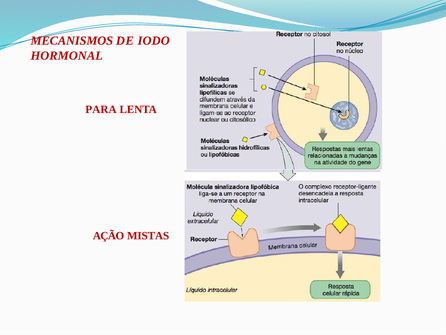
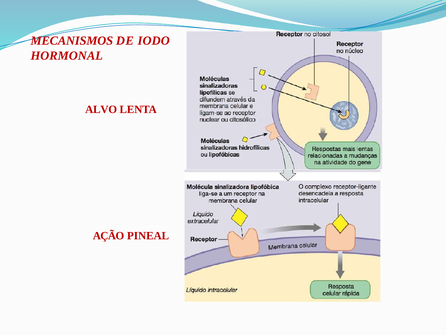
PARA: PARA -> ALVO (101, 109)
MISTAS: MISTAS -> PINEAL (148, 235)
